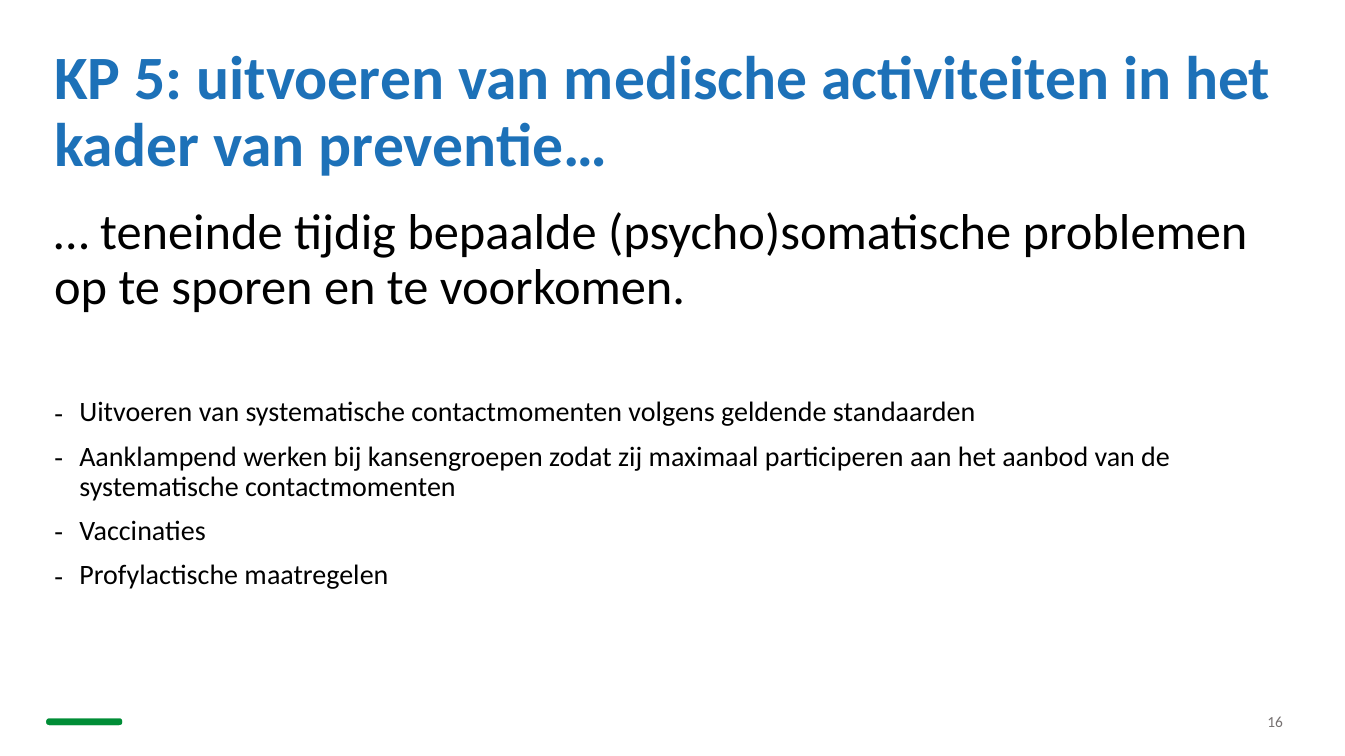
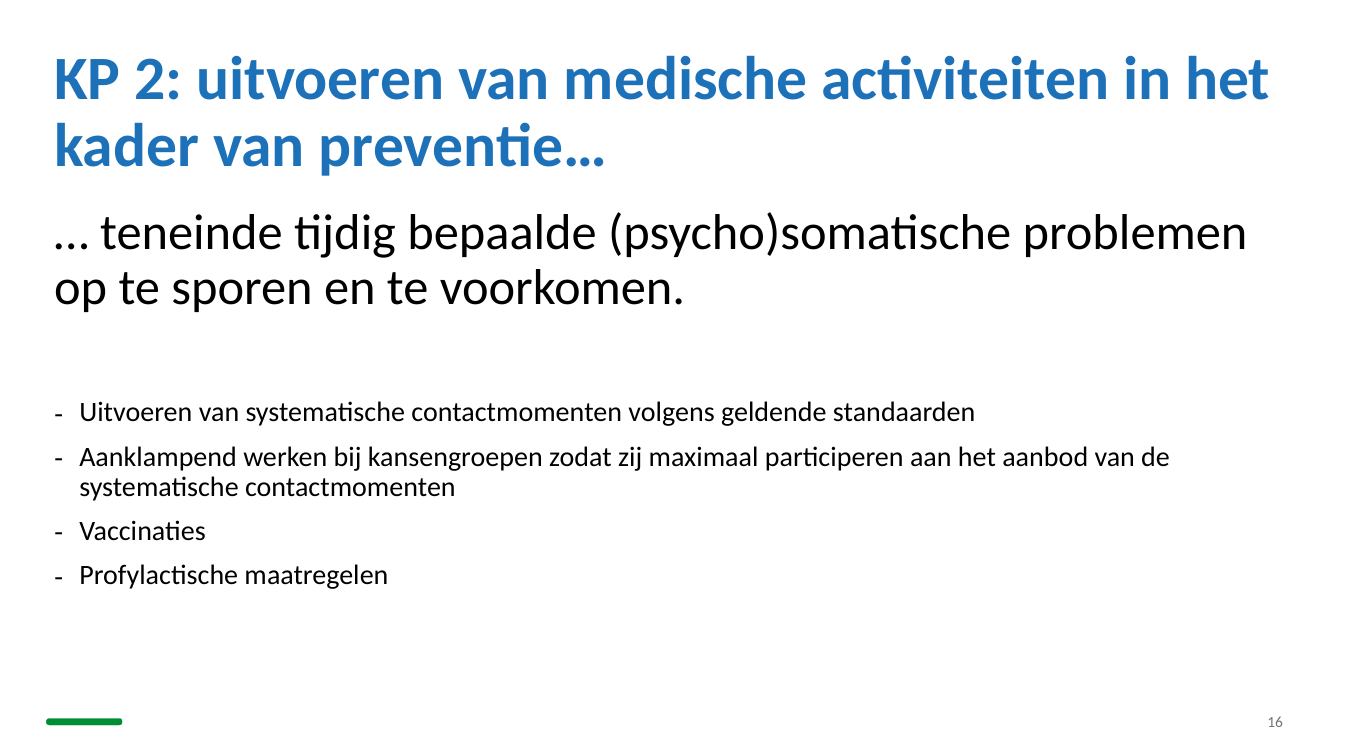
5: 5 -> 2 (159, 80)
